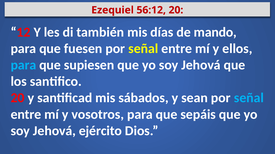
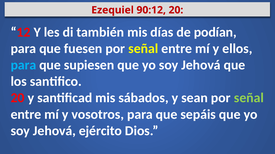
56:12: 56:12 -> 90:12 (151, 10)
mando: mando -> podían (215, 32)
señal colour: light blue -> light green (249, 98)
